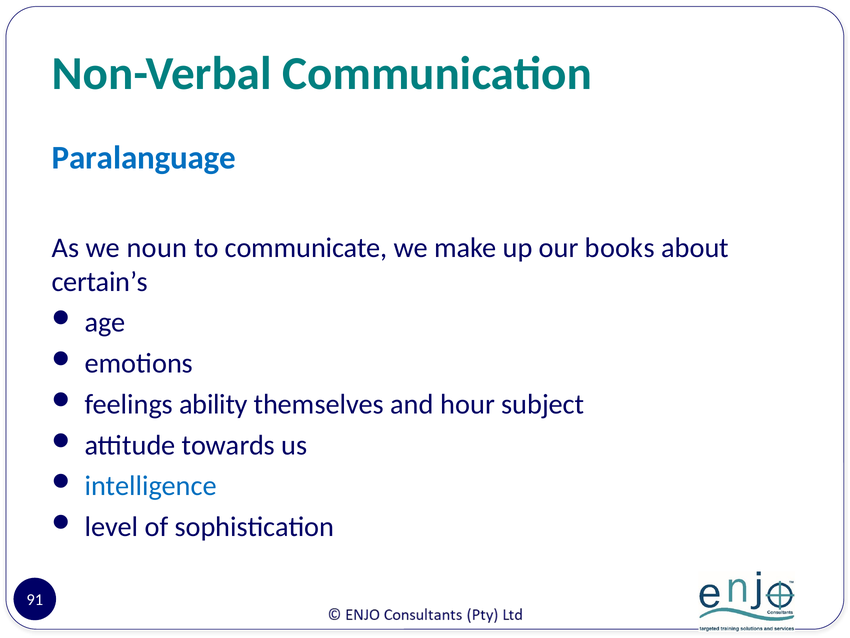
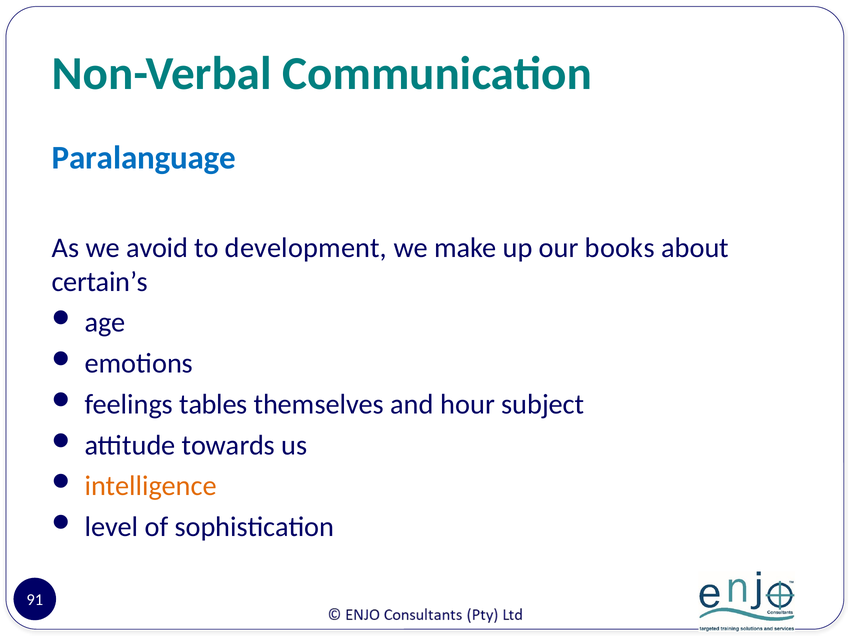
noun: noun -> avoid (157, 247)
communicate: communicate -> development (306, 247)
ability: ability -> tables (213, 404)
intelligence colour: blue -> orange (151, 486)
